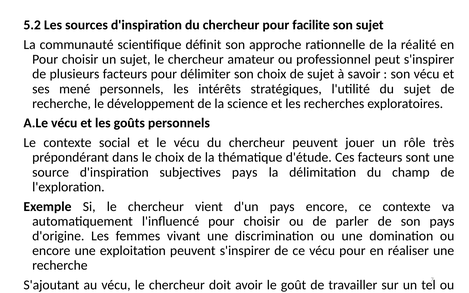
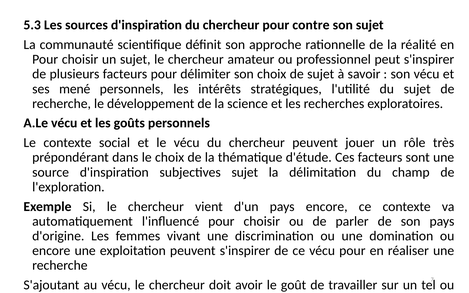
5.2: 5.2 -> 5.3 (32, 25)
facilite: facilite -> contre (311, 25)
subjectives pays: pays -> sujet (245, 172)
